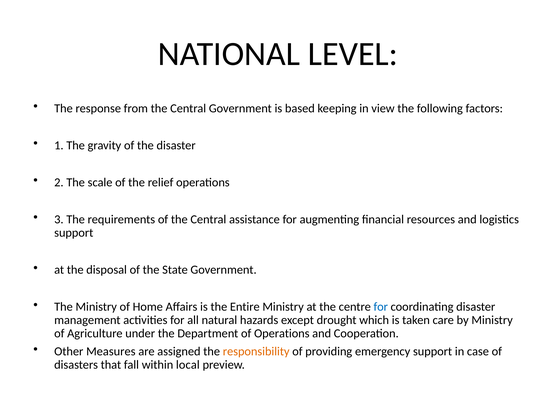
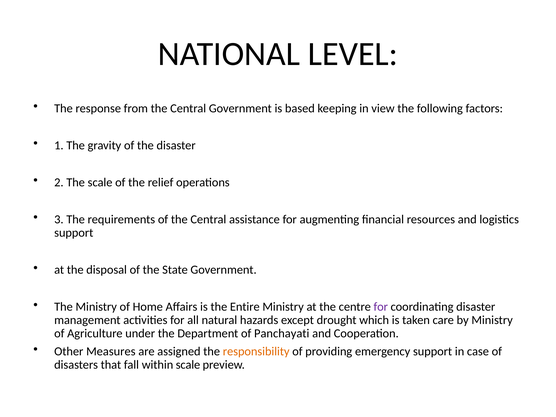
for colour: blue -> purple (381, 307)
of Operations: Operations -> Panchayati (282, 334)
within local: local -> scale (188, 365)
